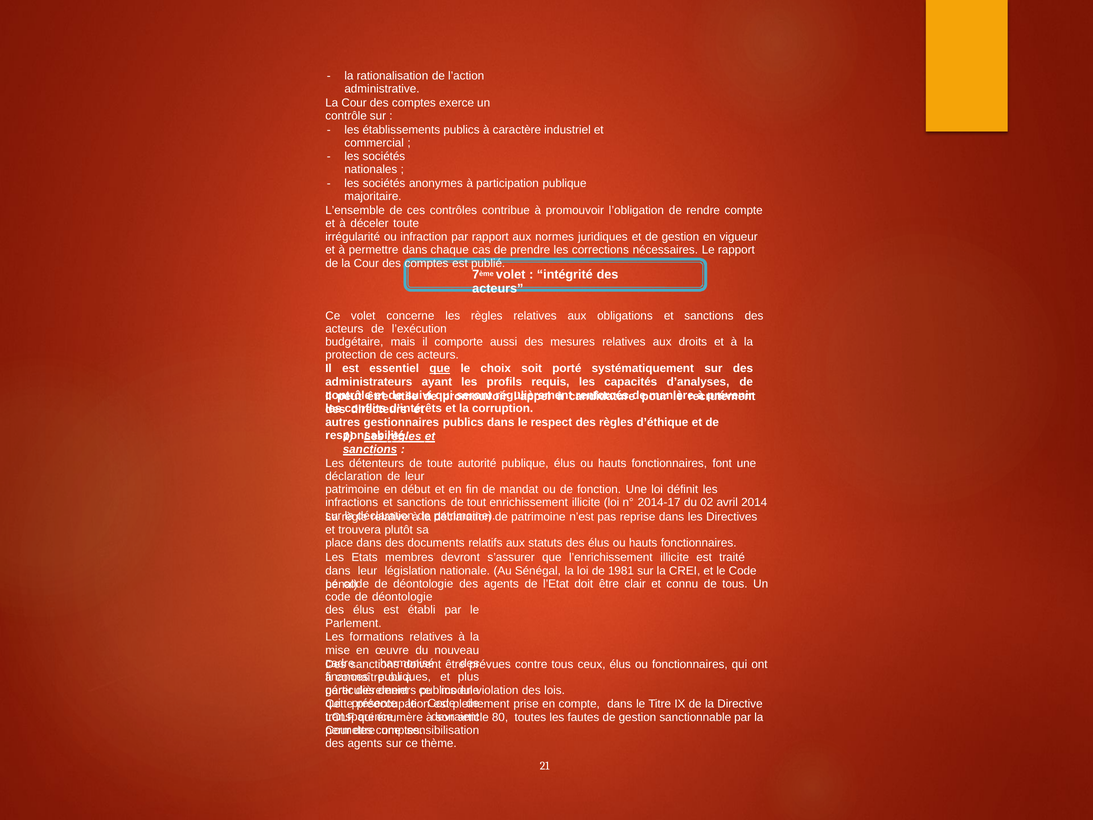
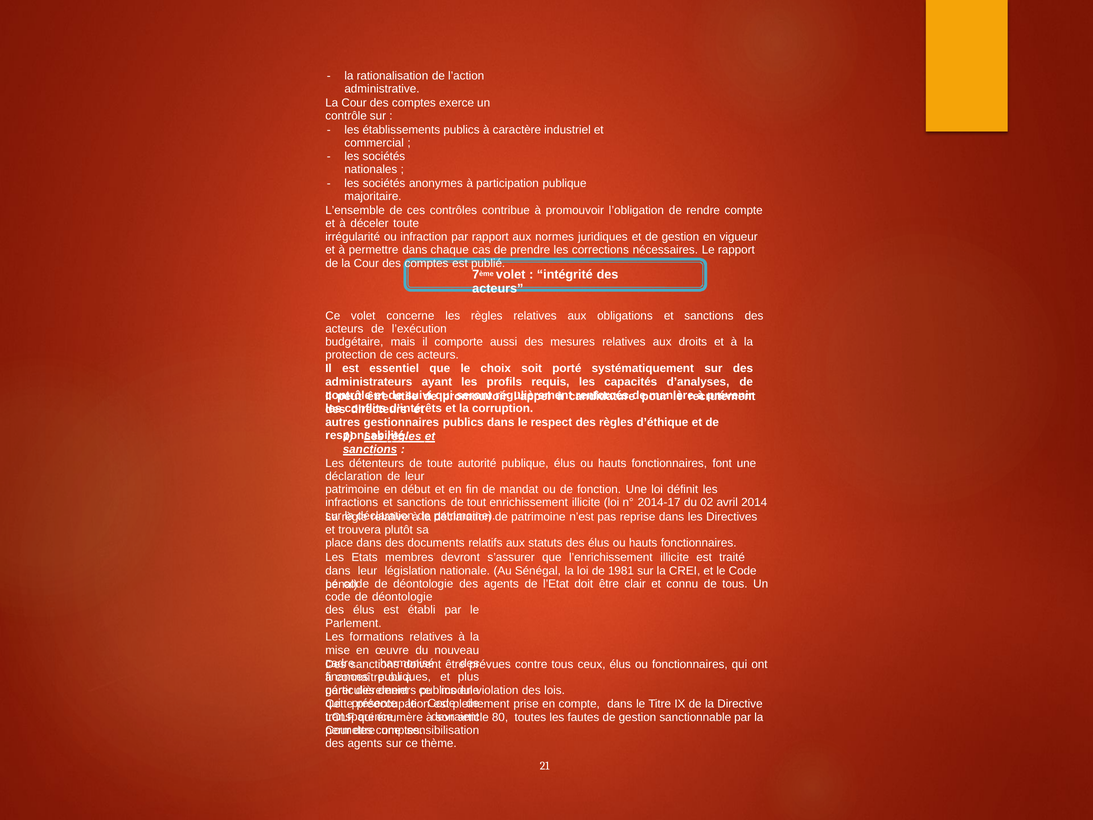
que underline: present -> none (440, 368)
